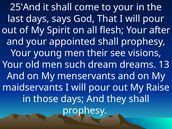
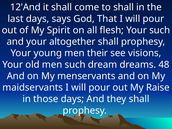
25'And: 25'And -> 12'And (25, 7)
to your: your -> shall (124, 7)
Your after: after -> such (160, 30)
appointed: appointed -> altogether (72, 42)
13: 13 -> 48 (164, 65)
